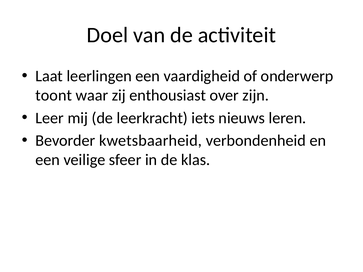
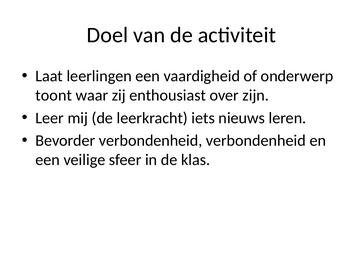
Bevorder kwetsbaarheid: kwetsbaarheid -> verbondenheid (151, 141)
